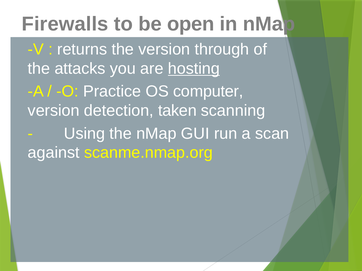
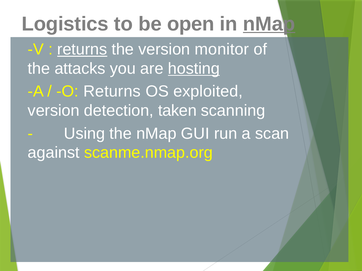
Firewalls: Firewalls -> Logistics (65, 24)
nMap underline: none -> present (269, 24)
returns underline: none -> present (82, 49)
through: through -> monitor (222, 49)
O Practice: Practice -> Returns (112, 92)
computer: computer -> exploited (208, 92)
